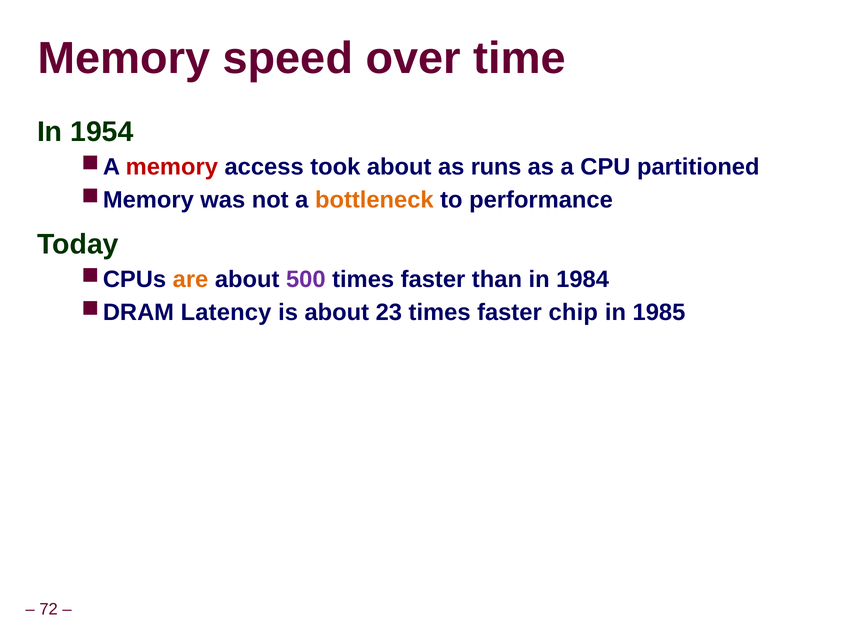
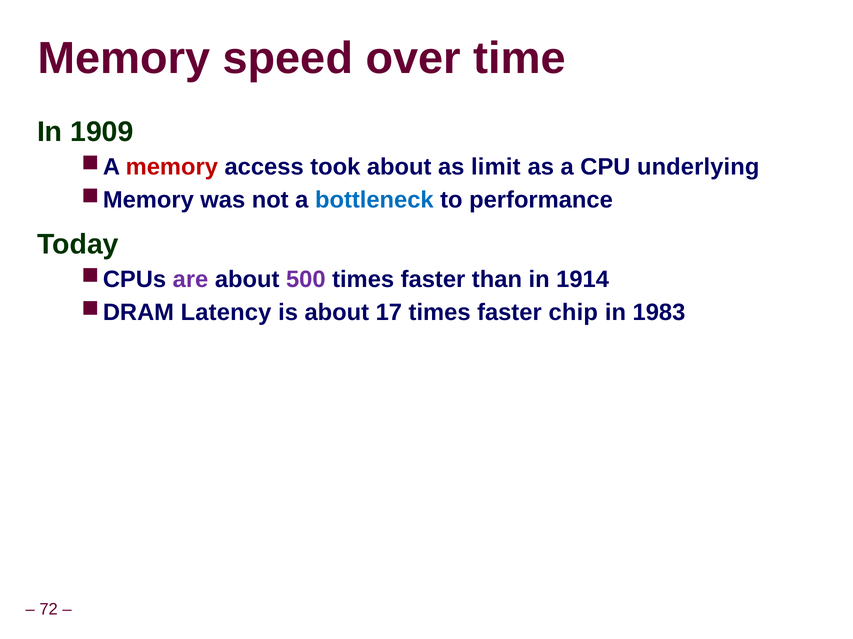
1954: 1954 -> 1909 (102, 132)
runs: runs -> limit (496, 167)
partitioned: partitioned -> underlying (698, 167)
bottleneck colour: orange -> blue (374, 200)
are colour: orange -> purple (190, 280)
1984: 1984 -> 1914 (583, 280)
23: 23 -> 17 (389, 313)
1985: 1985 -> 1983 (659, 313)
